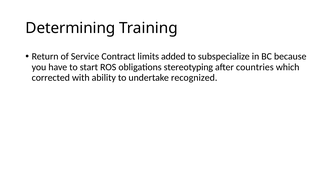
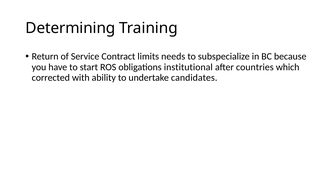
added: added -> needs (173, 56)
stereotyping: stereotyping -> institutional (188, 67)
recognized: recognized -> candidates (194, 78)
